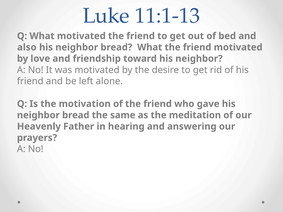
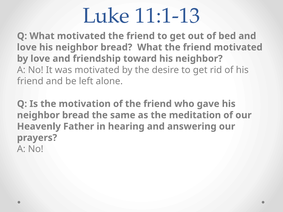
also: also -> love (27, 47)
